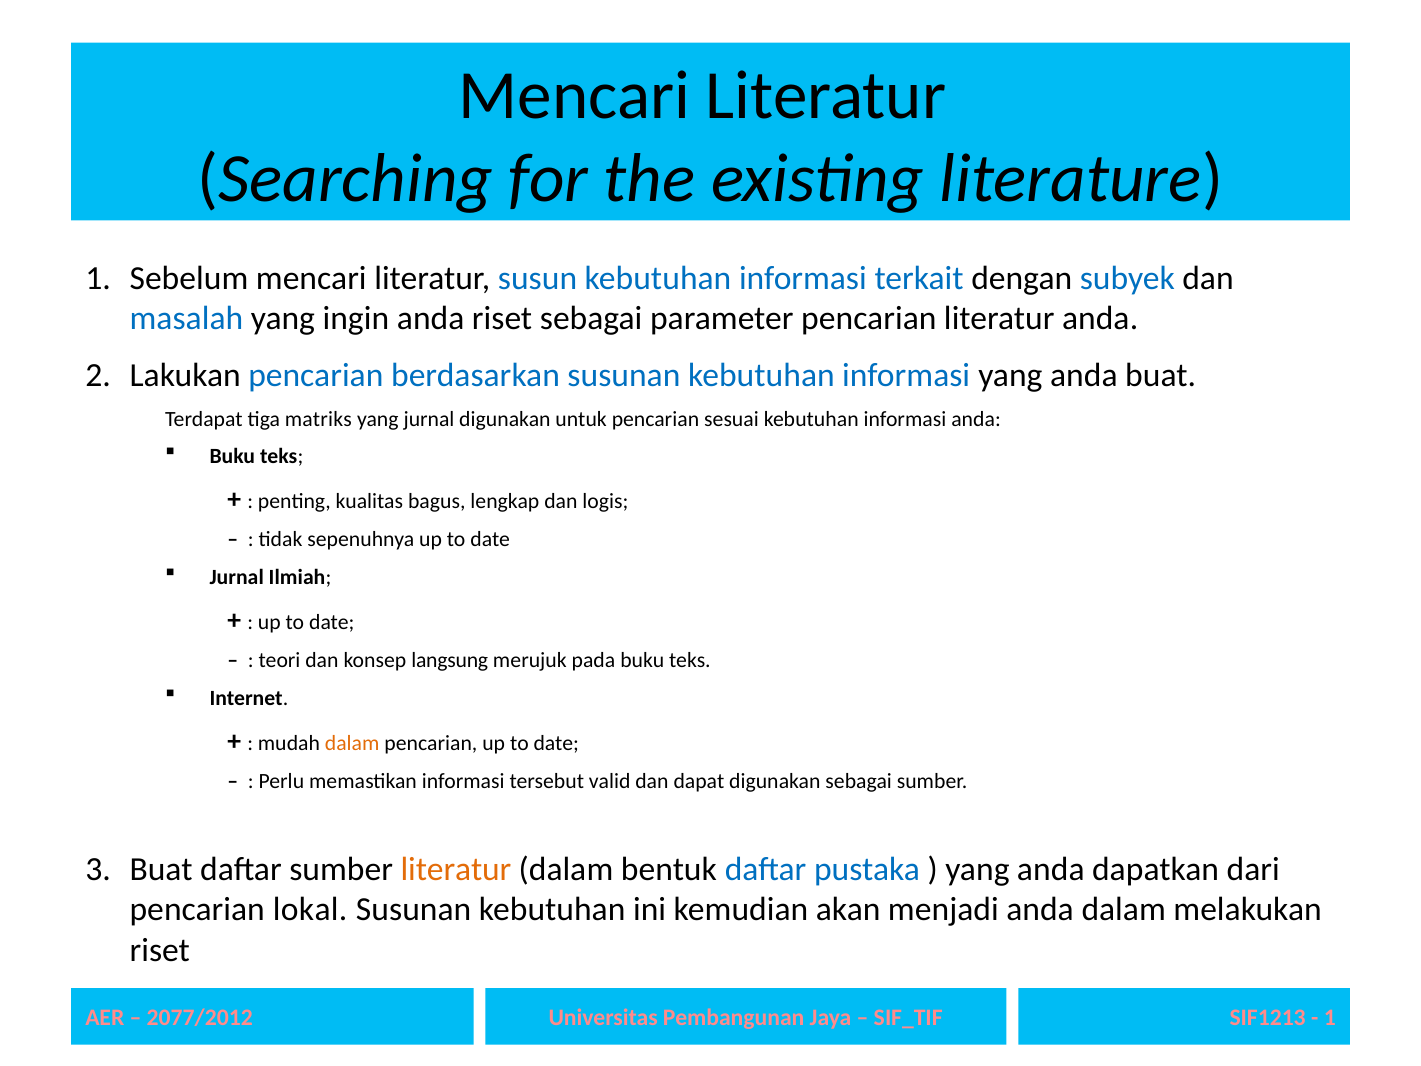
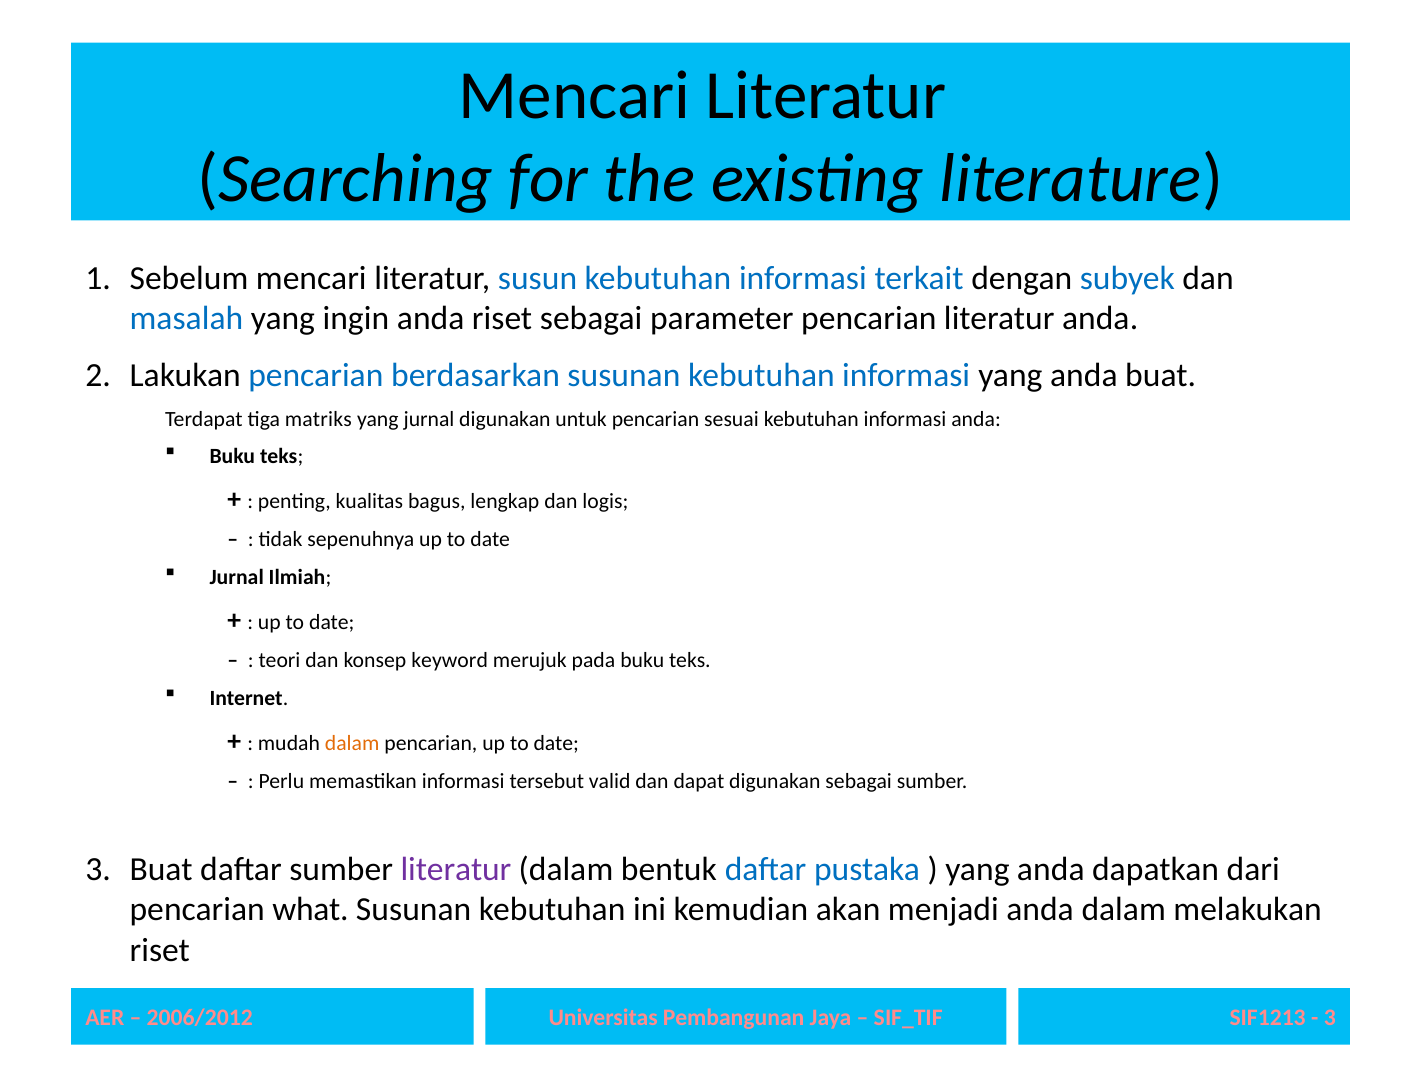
langsung: langsung -> keyword (450, 661)
literatur colour: orange -> purple (456, 869)
lokal: lokal -> what (310, 909)
2077/2012: 2077/2012 -> 2006/2012 (200, 1018)
1: 1 -> 3 (1330, 1018)
